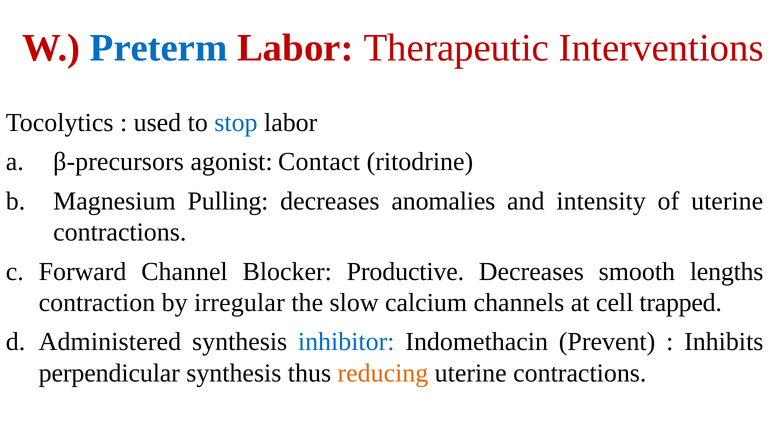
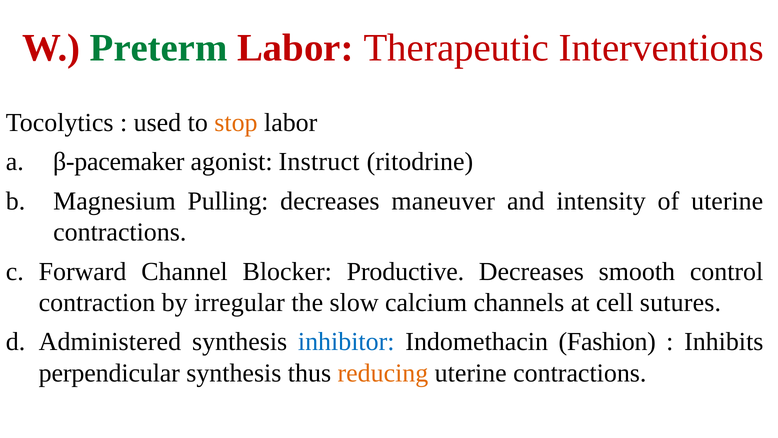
Preterm colour: blue -> green (159, 48)
stop colour: blue -> orange (236, 122)
β-precursors: β-precursors -> β-pacemaker (119, 162)
Contact: Contact -> Instruct (319, 162)
anomalies: anomalies -> maneuver (443, 201)
lengths: lengths -> control (727, 271)
trapped: trapped -> sutures (680, 302)
Prevent: Prevent -> Fashion (607, 342)
